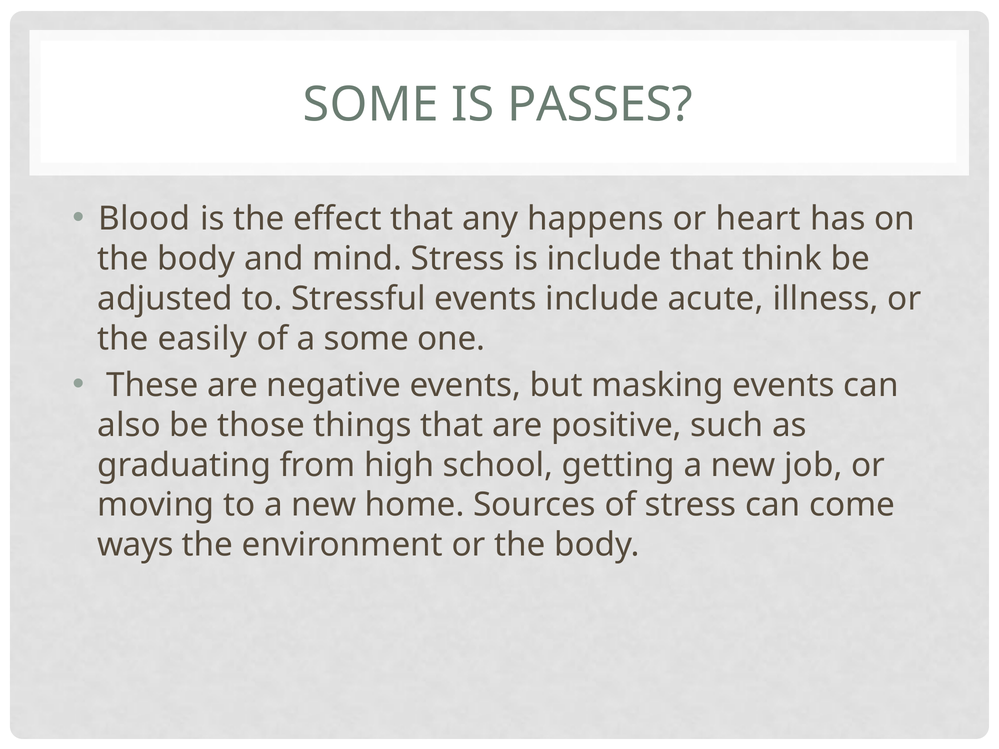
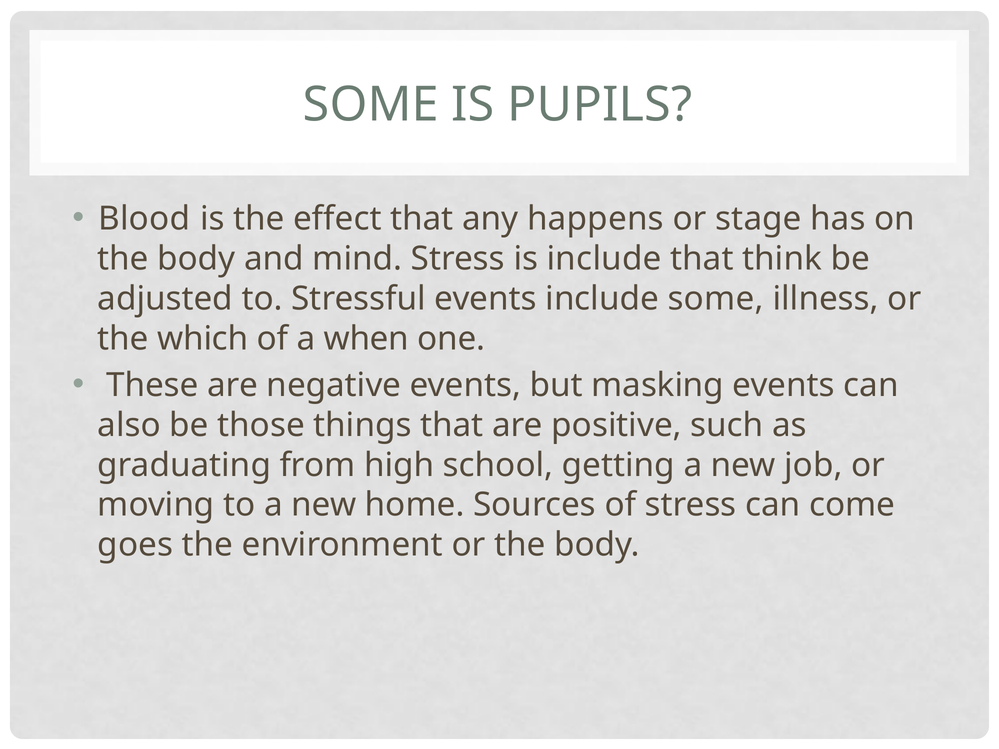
PASSES: PASSES -> PUPILS (600, 105)
heart: heart -> stage (758, 219)
include acute: acute -> some (716, 299)
easily: easily -> which (203, 339)
a some: some -> when (366, 339)
ways: ways -> goes (135, 545)
